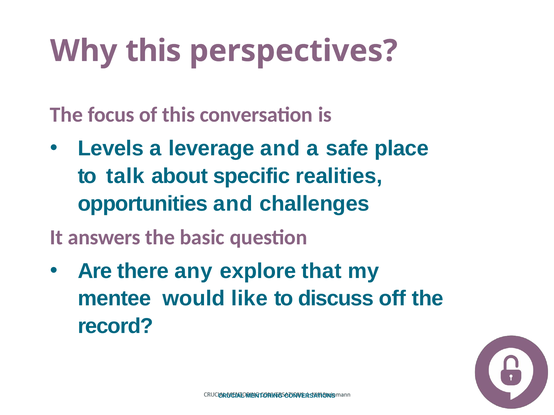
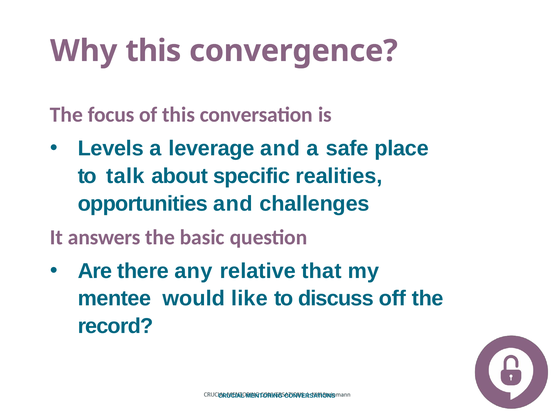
perspectives: perspectives -> convergence (293, 51)
explore: explore -> relative (258, 271)
